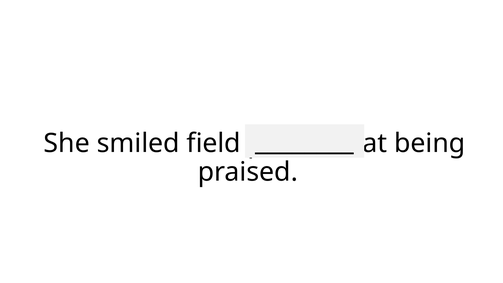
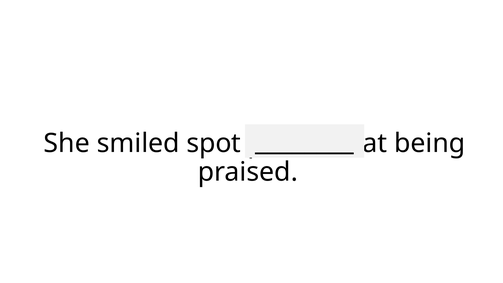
field: field -> spot (214, 143)
